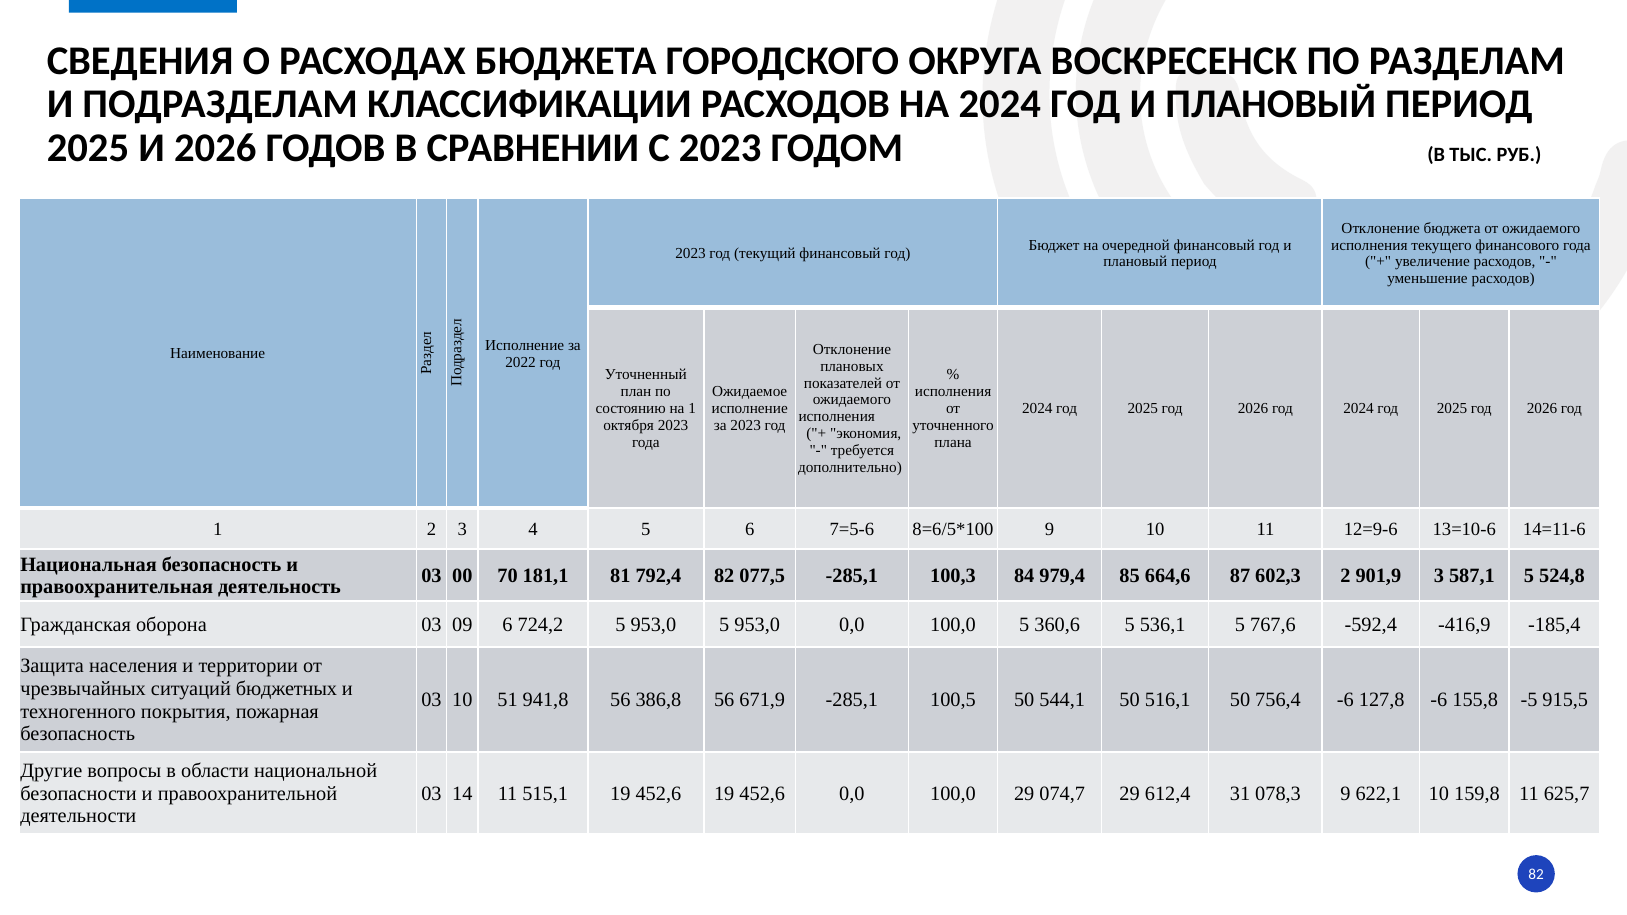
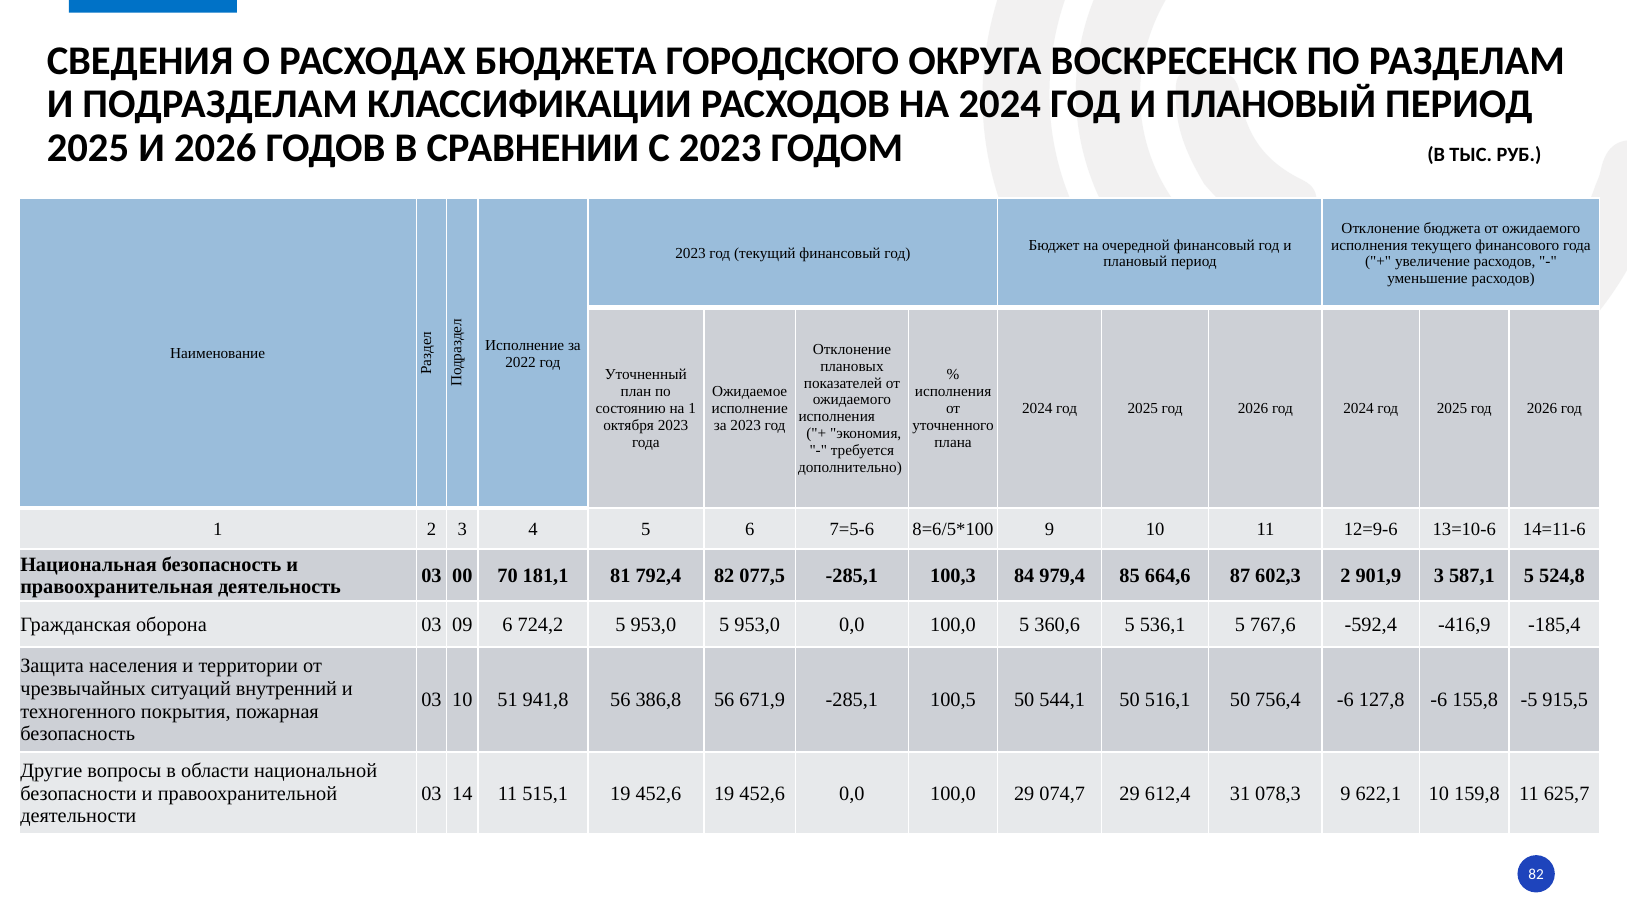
бюджетных: бюджетных -> внутренний (286, 689)
